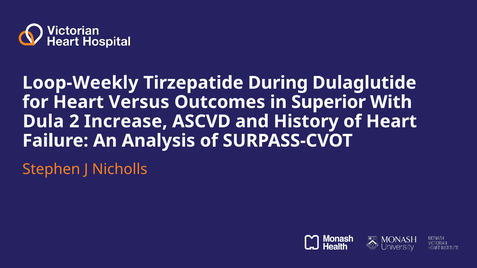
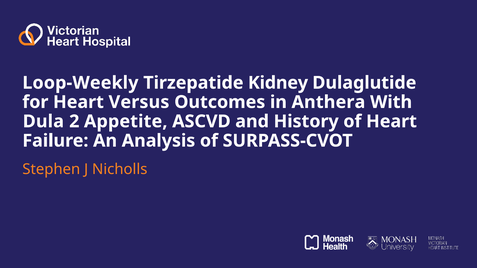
During: During -> Kidney (278, 83)
Superior: Superior -> Anthera (328, 102)
Increase: Increase -> Appetite (126, 122)
